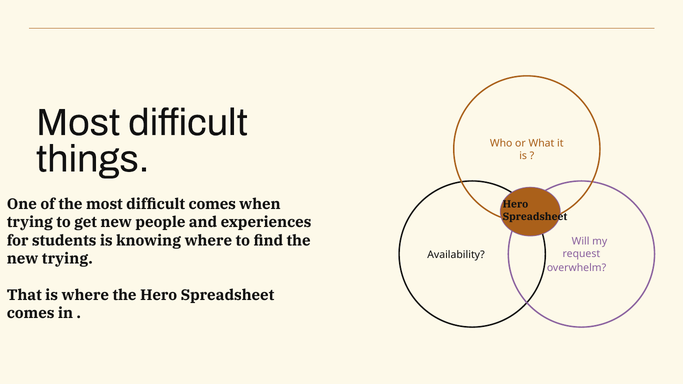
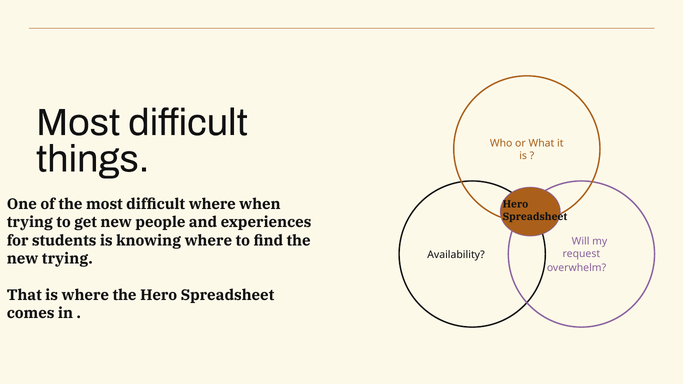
difficult comes: comes -> where (212, 204)
